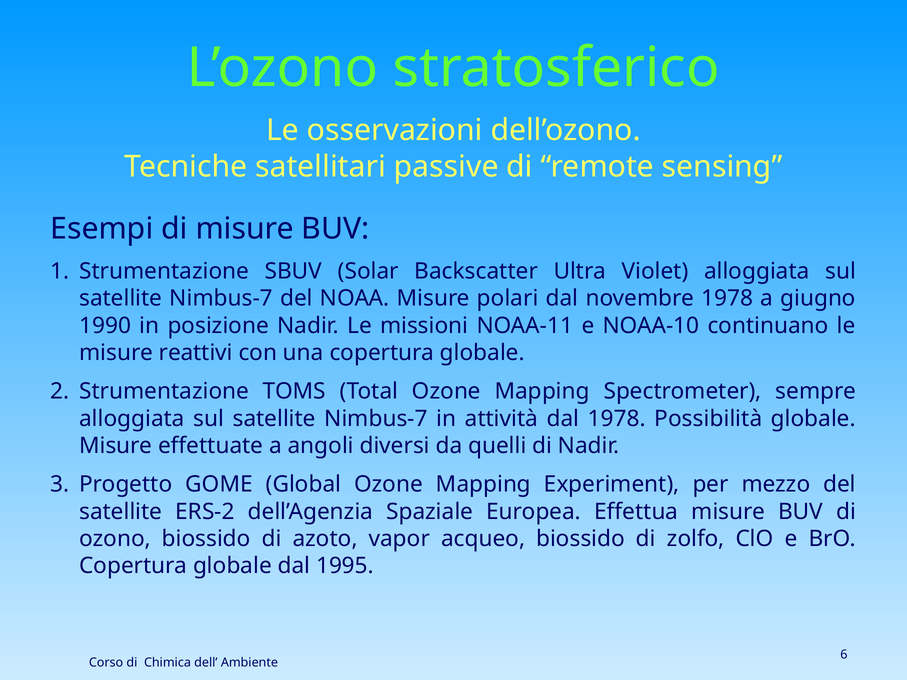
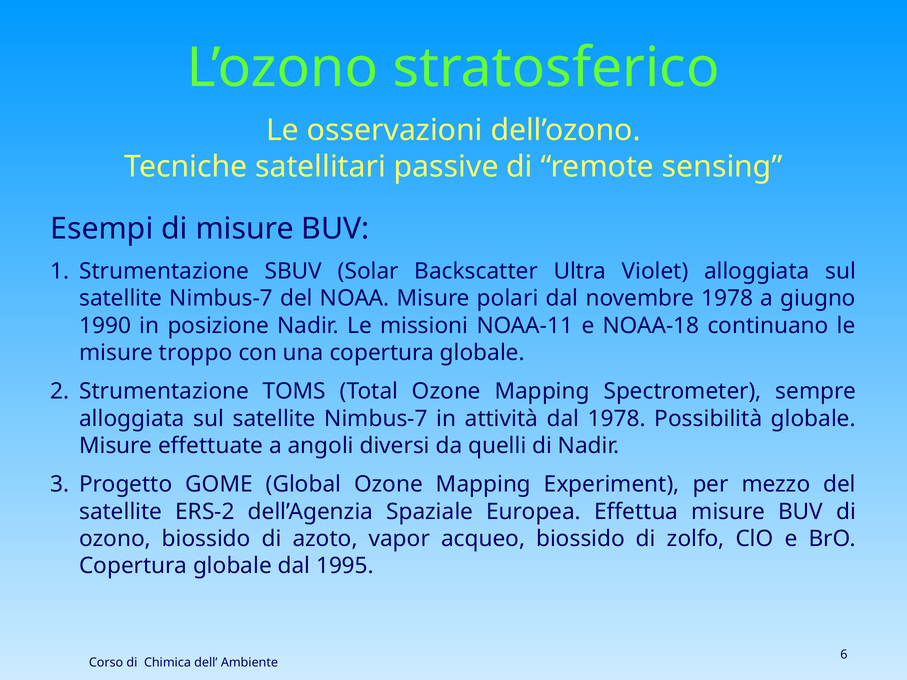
NOAA-10: NOAA-10 -> NOAA-18 (651, 326)
reattivi: reattivi -> troppo (196, 353)
